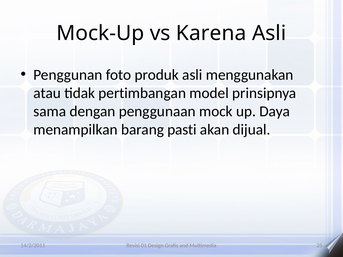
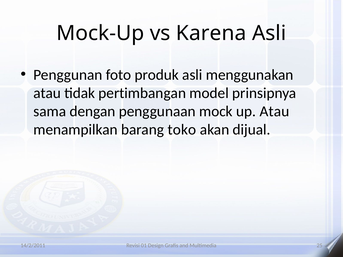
up Daya: Daya -> Atau (275, 111)
pasti: pasti -> toko (182, 130)
